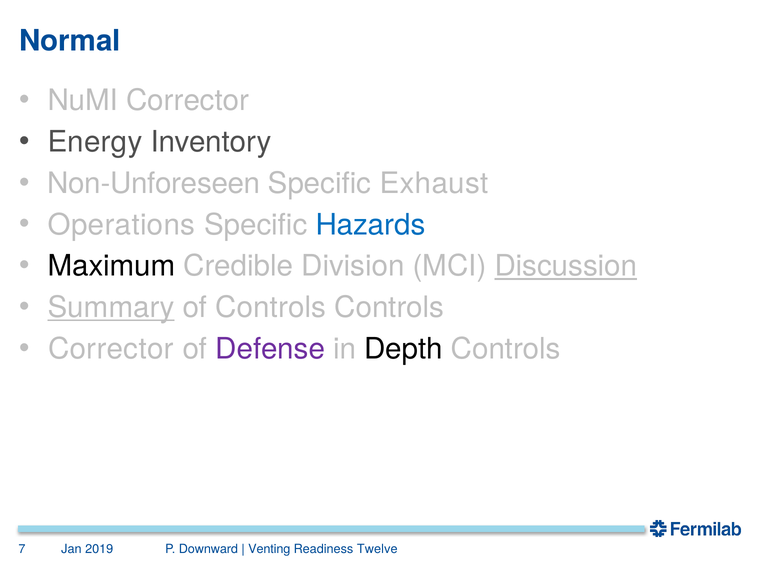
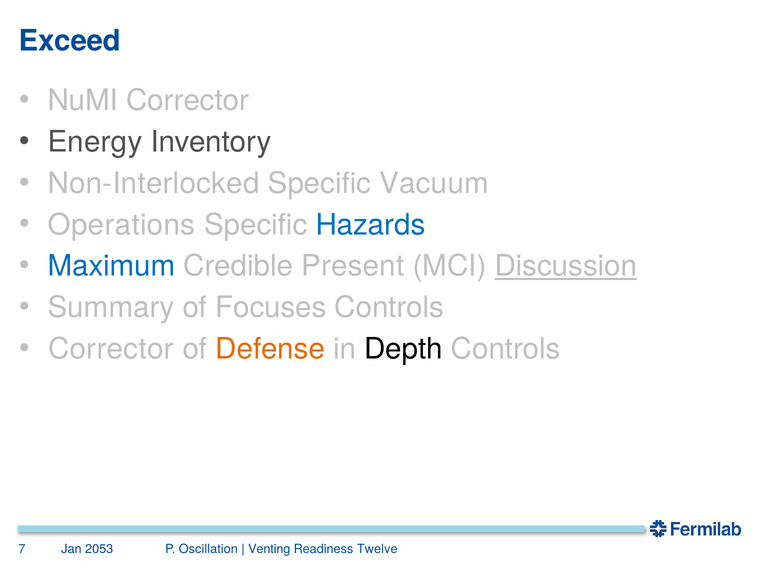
Normal: Normal -> Exceed (70, 41)
Non-Unforeseen: Non-Unforeseen -> Non-Interlocked (154, 183)
Exhaust: Exhaust -> Vacuum (434, 183)
Maximum colour: black -> blue (111, 266)
Division: Division -> Present (353, 266)
Summary underline: present -> none (111, 308)
of Controls: Controls -> Focuses (271, 308)
Defense colour: purple -> orange (270, 349)
2019: 2019 -> 2053 (99, 549)
Downward: Downward -> Oscillation (208, 549)
